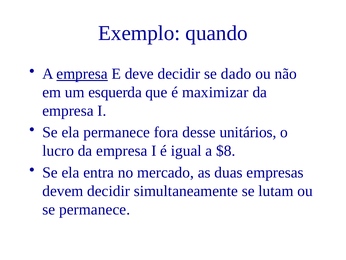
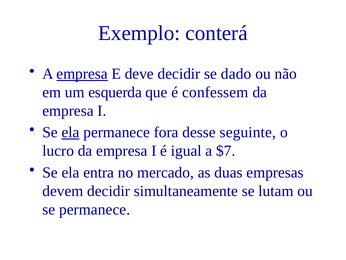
quando: quando -> conterá (217, 33)
maximizar: maximizar -> confessem (215, 92)
ela underline: none -> present (71, 132)
unitários: unitários -> seguinte (248, 132)
$8: $8 -> $7 (226, 151)
